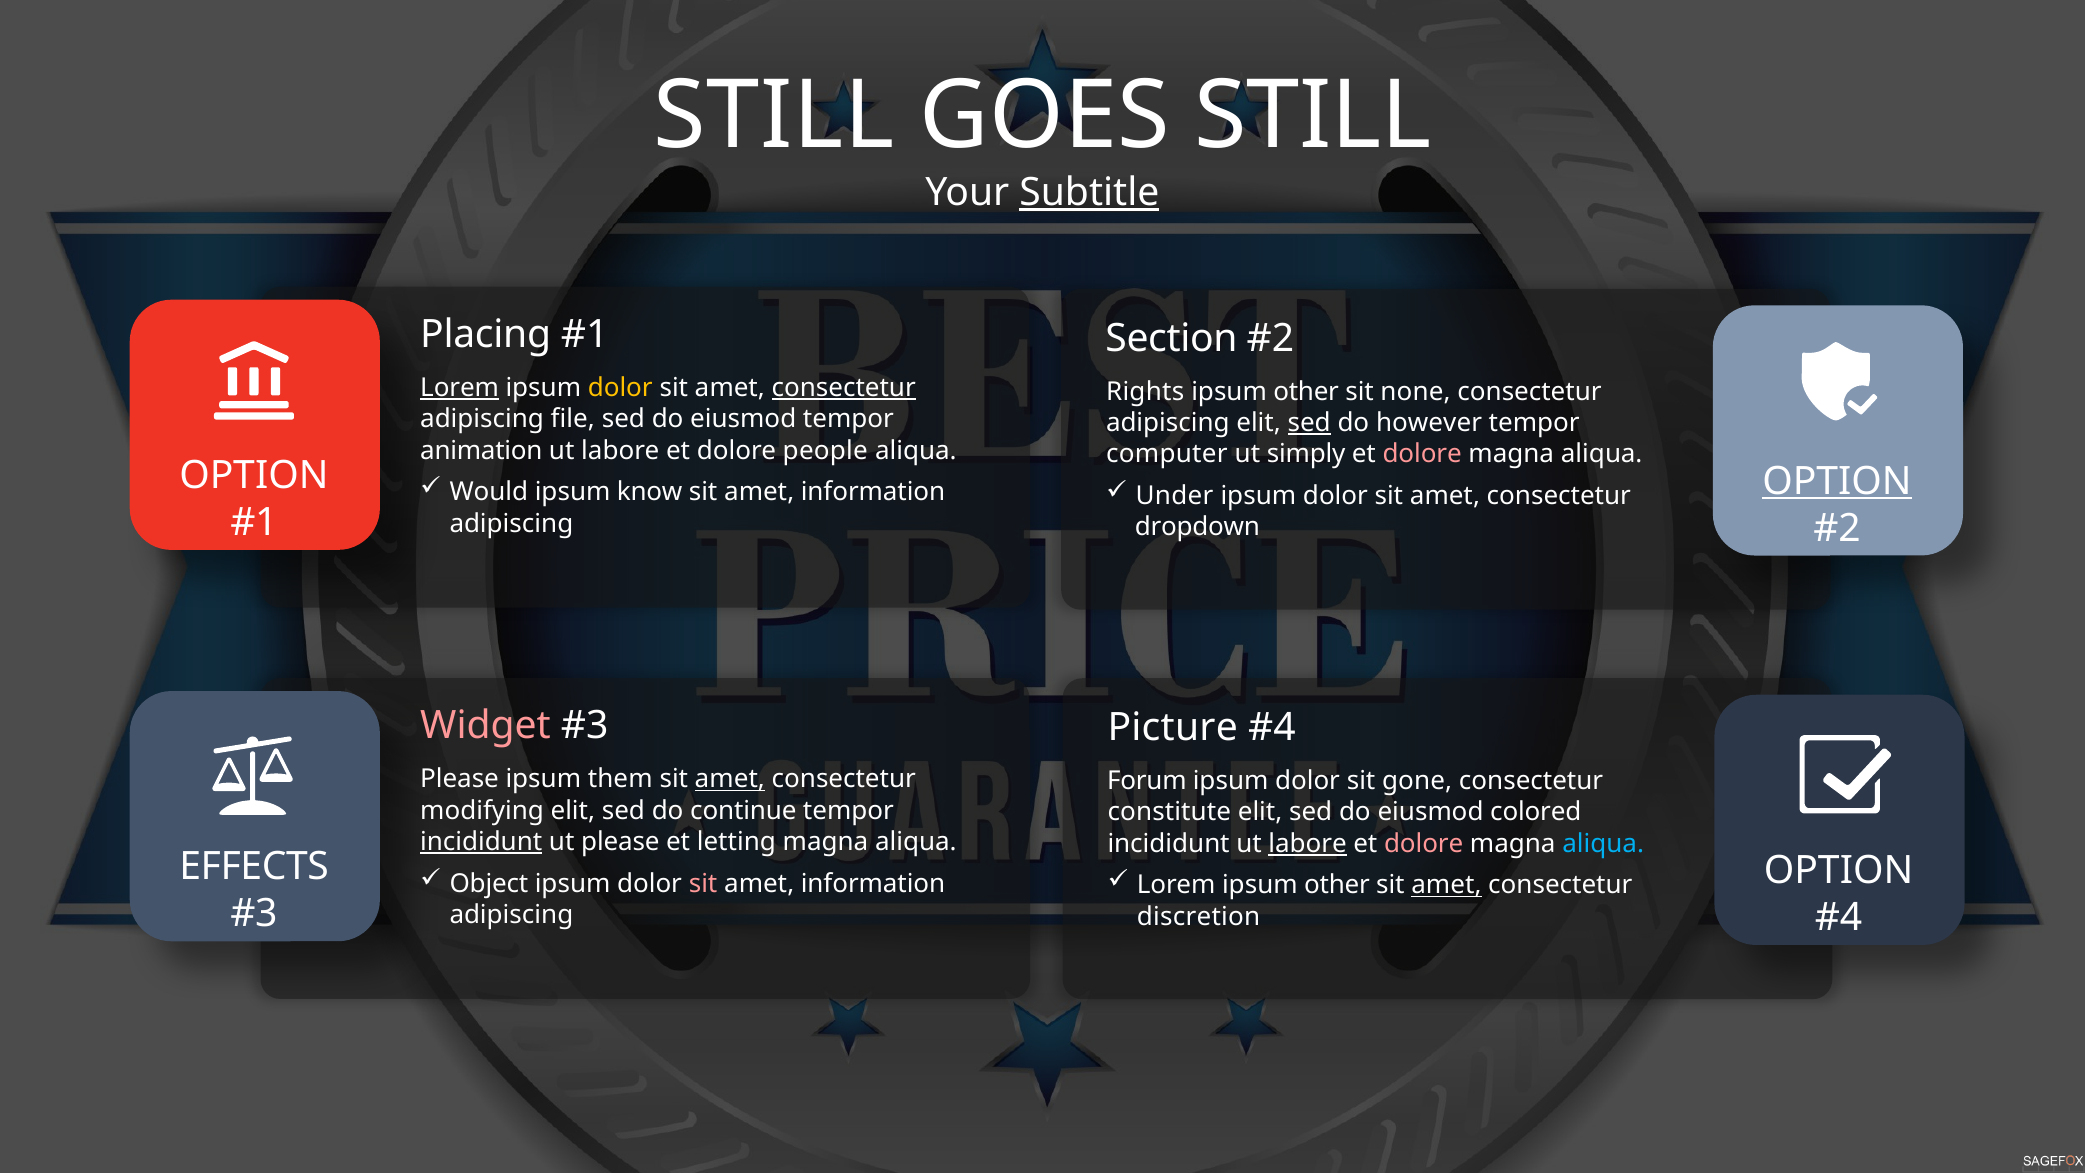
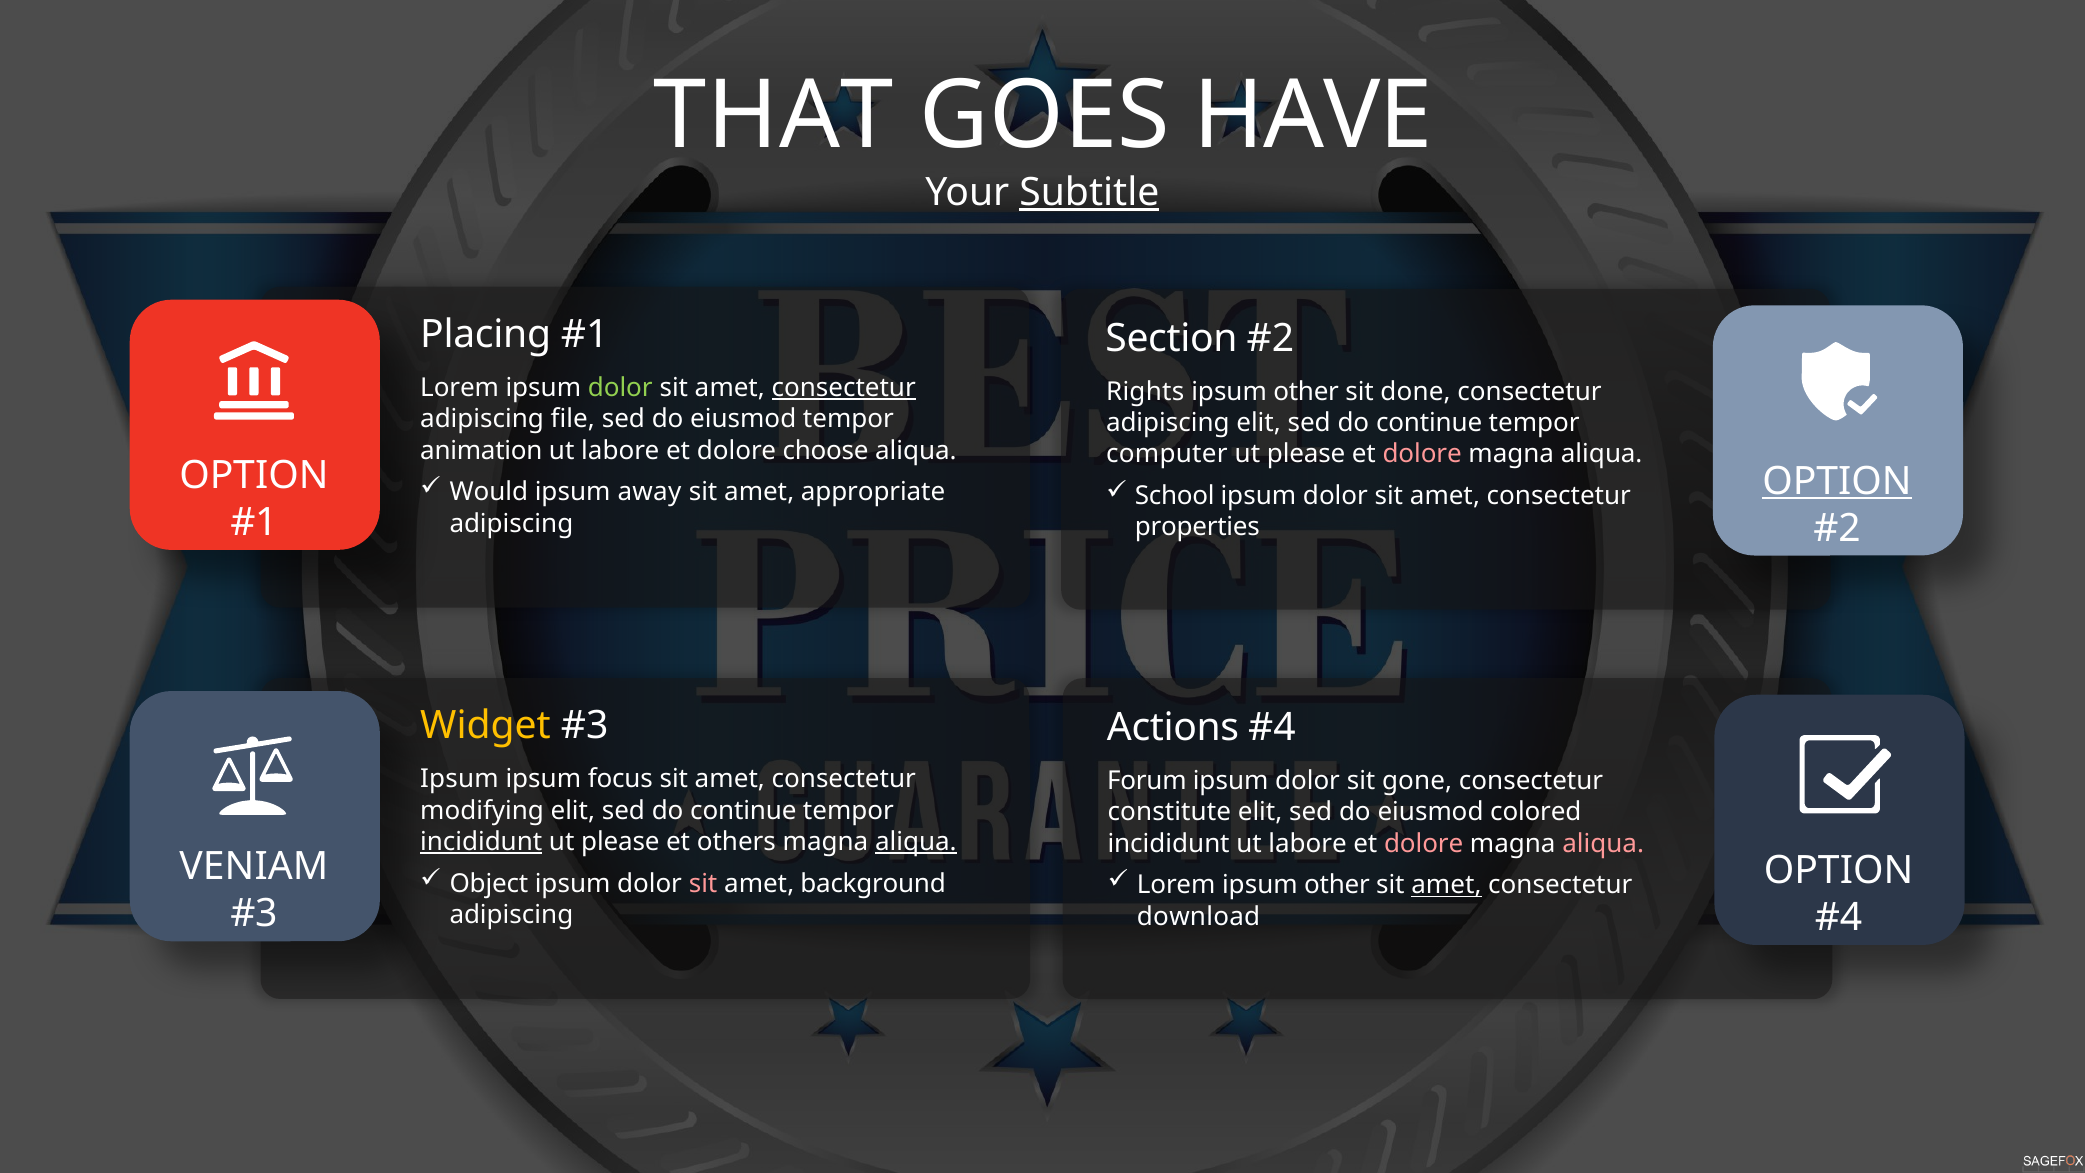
STILL: STILL -> THAT (774, 116)
GOES STILL: STILL -> HAVE (1313, 116)
Lorem underline: present -> none (460, 388)
dolor colour: yellow -> light green (620, 388)
none: none -> done (1416, 392)
sed underline: present -> none (1309, 423)
however: however -> continue (1429, 423)
people: people -> choose (826, 450)
simply: simply -> please (1306, 454)
know: know -> away (649, 492)
information: information -> appropriate (873, 492)
Under: Under -> School (1175, 496)
dropdown: dropdown -> properties (1197, 527)
Widget colour: pink -> yellow (486, 726)
Picture: Picture -> Actions (1173, 728)
Please: Please -> Ipsum (459, 779)
them: them -> focus (620, 779)
amet underline: present -> none (730, 779)
letting: letting -> others (736, 842)
aliqua underline: none -> present (916, 842)
labore underline: present -> none (1308, 843)
aliqua colour: light blue -> pink (1603, 843)
EFFECTS: EFFECTS -> VENIAM (254, 867)
information: information -> background (873, 883)
discretion: discretion -> download (1199, 916)
